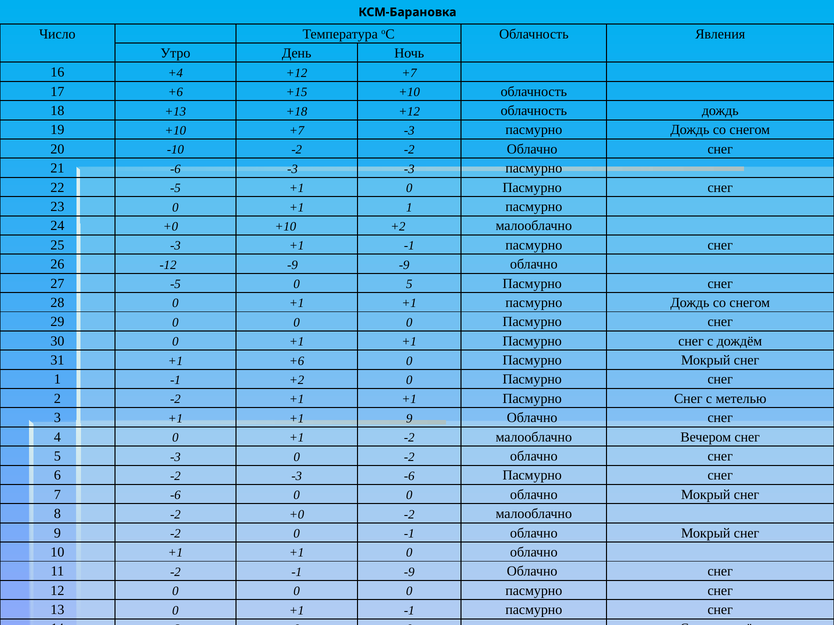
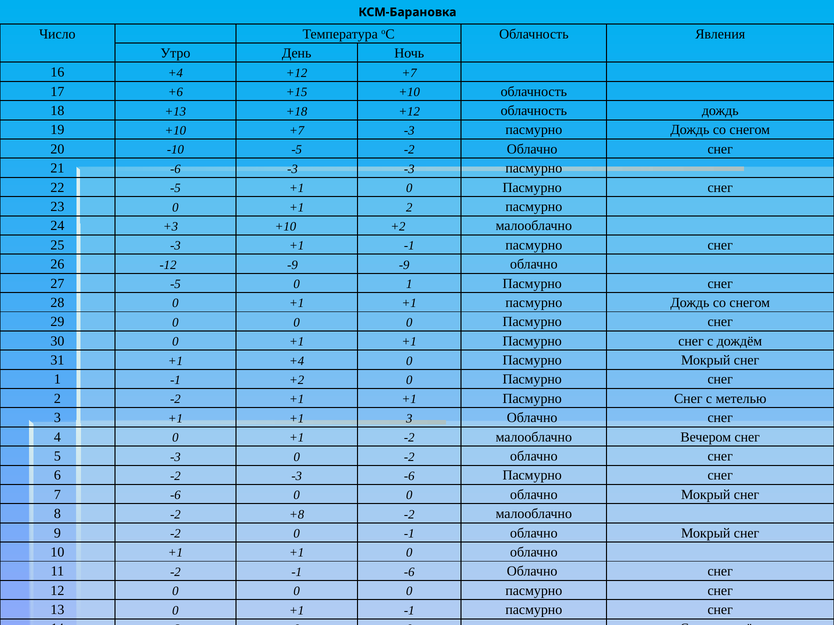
-10 -2: -2 -> -5 (297, 150)
+1 1: 1 -> 2 (409, 207)
24 +0: +0 -> +3 (171, 227)
0 5: 5 -> 1 (409, 284)
+1 +6: +6 -> +4 (297, 361)
+1 9: 9 -> 3 (409, 419)
-2 +0: +0 -> +8 (297, 515)
-1 -9: -9 -> -6 (409, 572)
